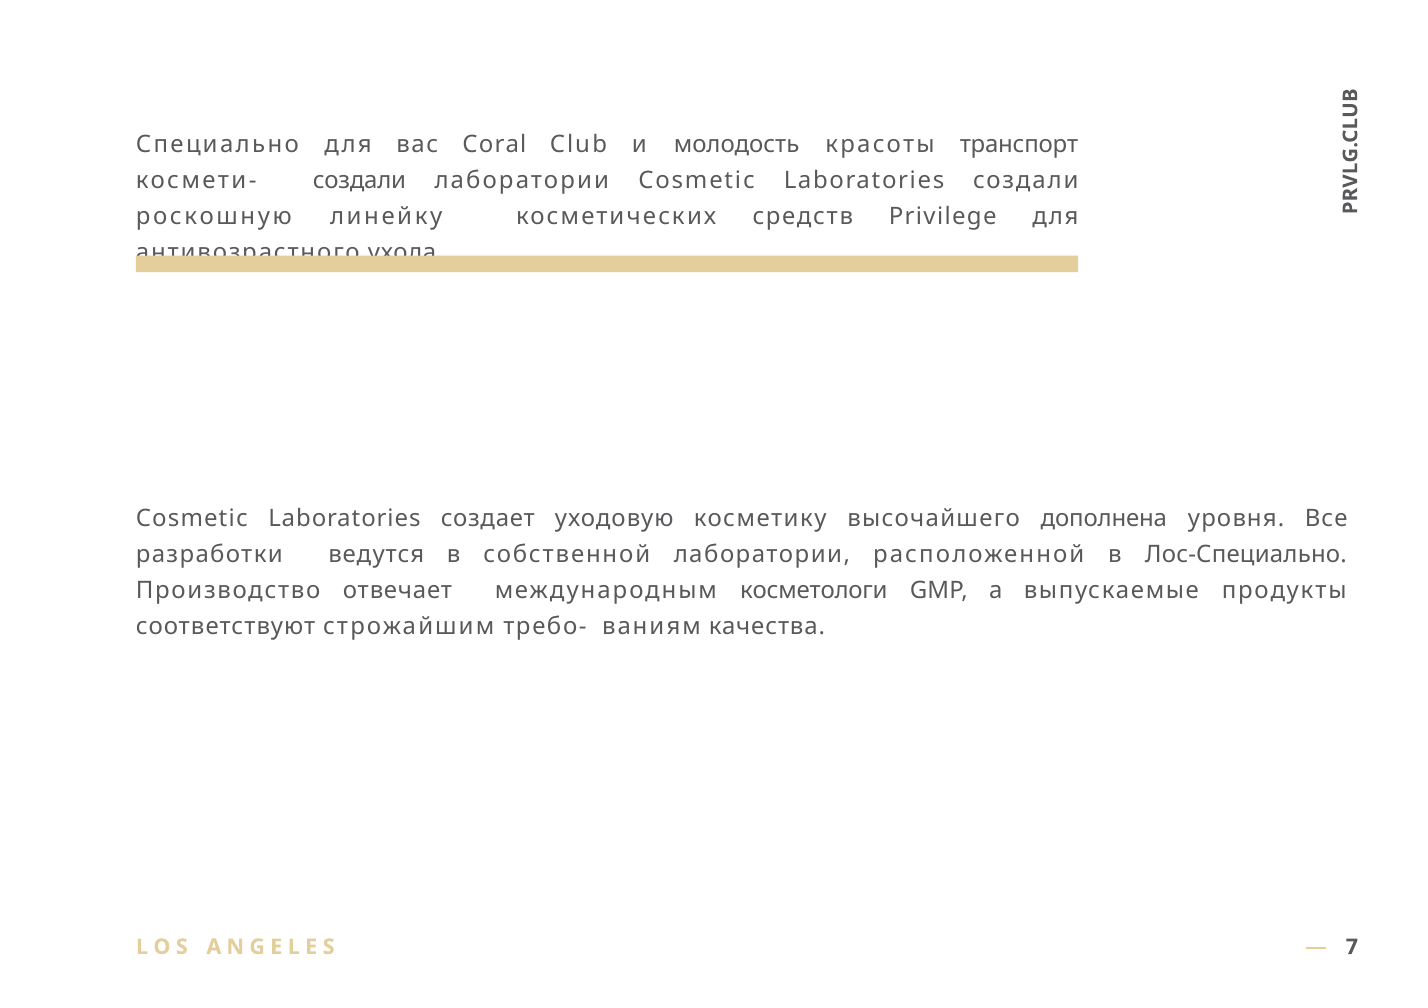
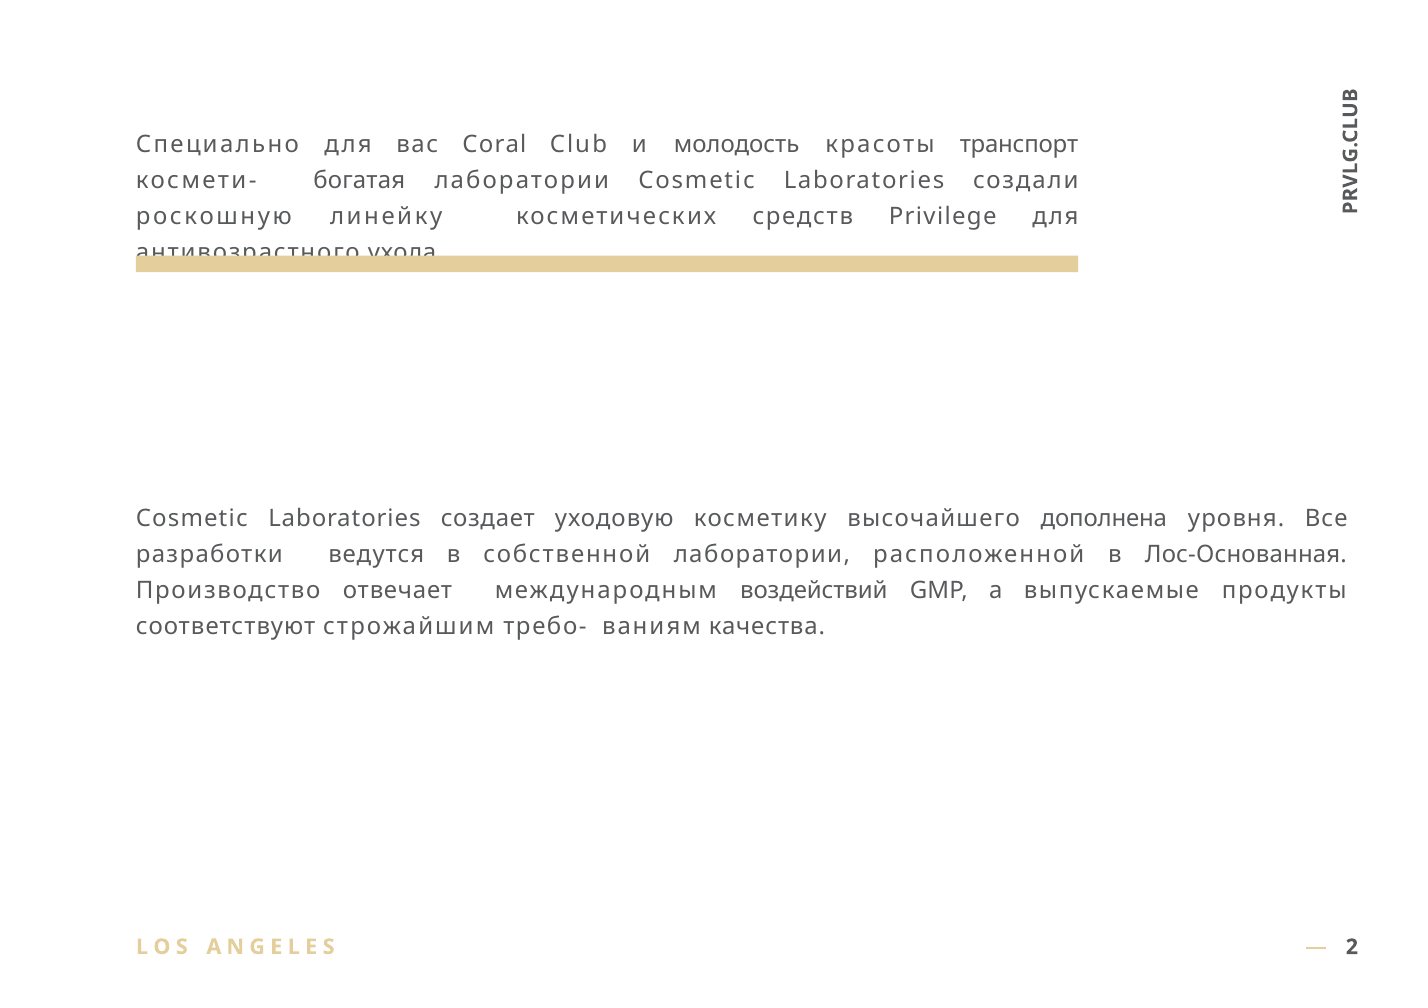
космети- создали: создали -> богатая (359, 181)
Лос-Специально: Лос-Специально -> Лос-Основанная (1246, 555)
косметологи: косметологи -> воздействий (814, 591)
7: 7 -> 2 (1352, 947)
